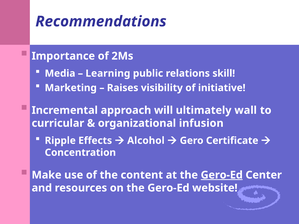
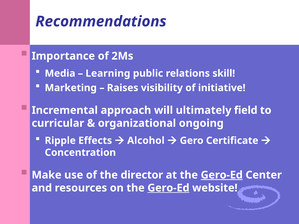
wall: wall -> field (246, 110)
infusion: infusion -> ongoing (201, 123)
content: content -> director (142, 175)
Gero-Ed underline: none -> present (168, 188)
